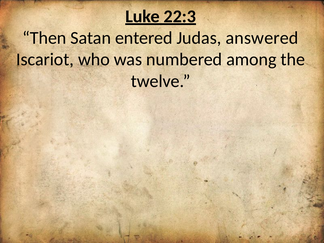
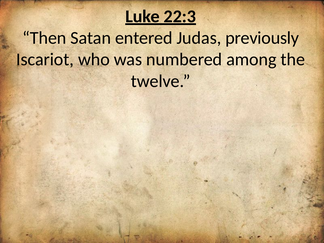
answered: answered -> previously (262, 38)
